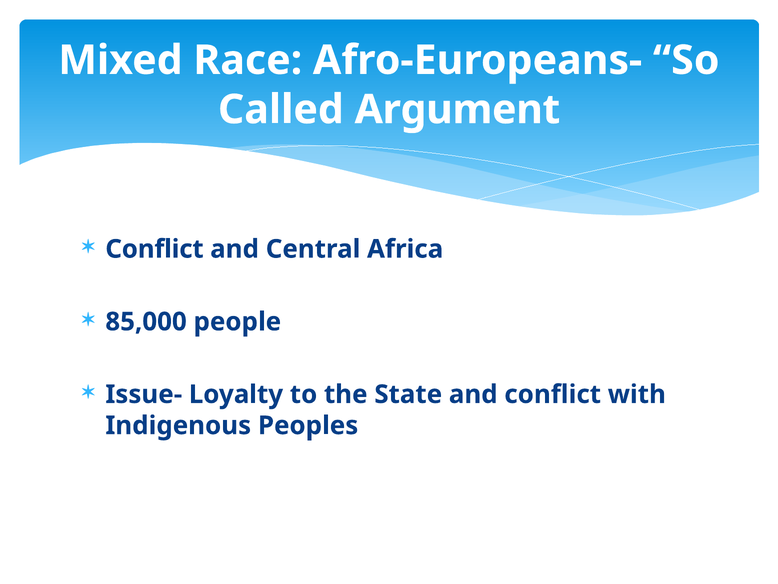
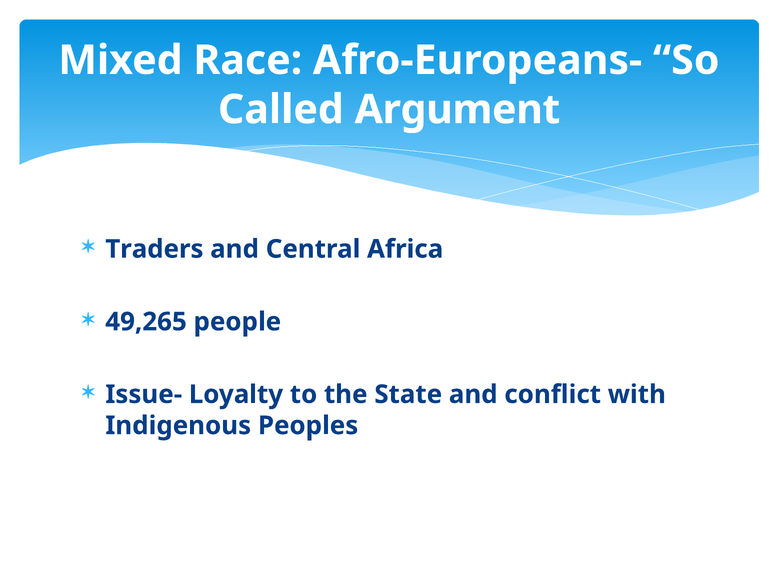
Conflict: Conflict -> Traders (154, 249)
85,000: 85,000 -> 49,265 (146, 322)
